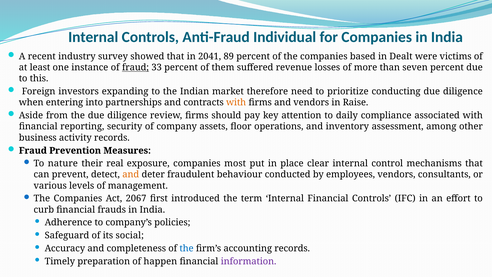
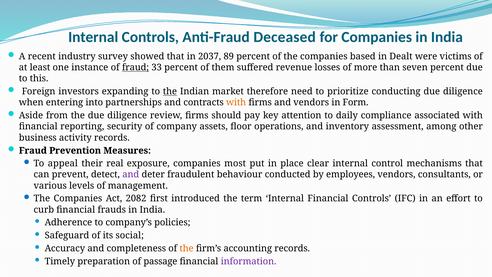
Individual: Individual -> Deceased (285, 37)
2041: 2041 -> 2037 (210, 56)
the underline: none -> present (170, 91)
Raise: Raise -> Form (356, 102)
nature: nature -> appeal (63, 163)
and colour: orange -> purple (131, 174)
2067: 2067 -> 2082 (136, 198)
the colour: blue -> orange (187, 248)
happen: happen -> passage (160, 261)
